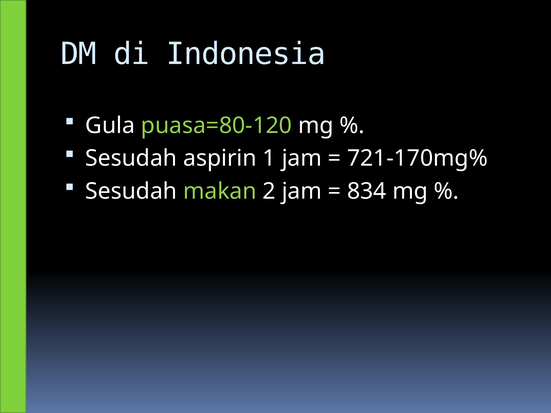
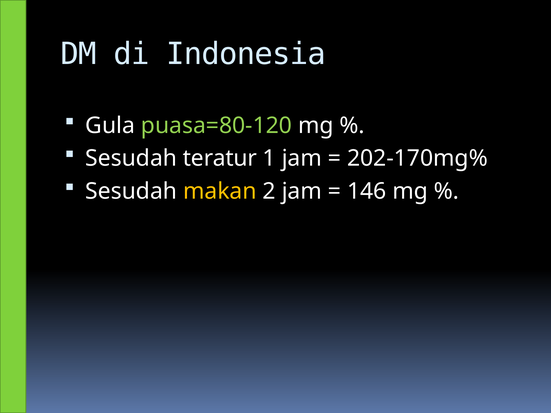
aspirin: aspirin -> teratur (220, 158)
721-170mg%: 721-170mg% -> 202-170mg% (417, 158)
makan colour: light green -> yellow (220, 191)
834: 834 -> 146 (367, 191)
